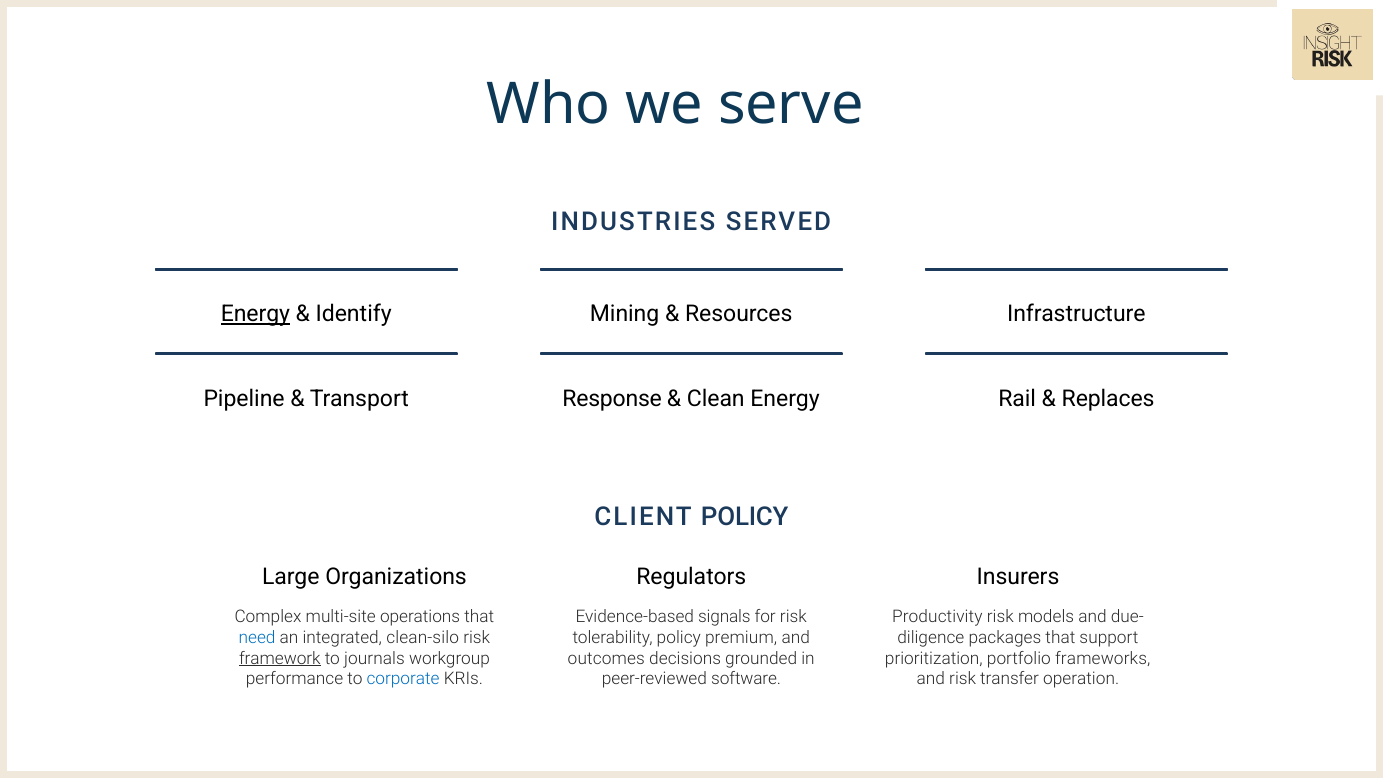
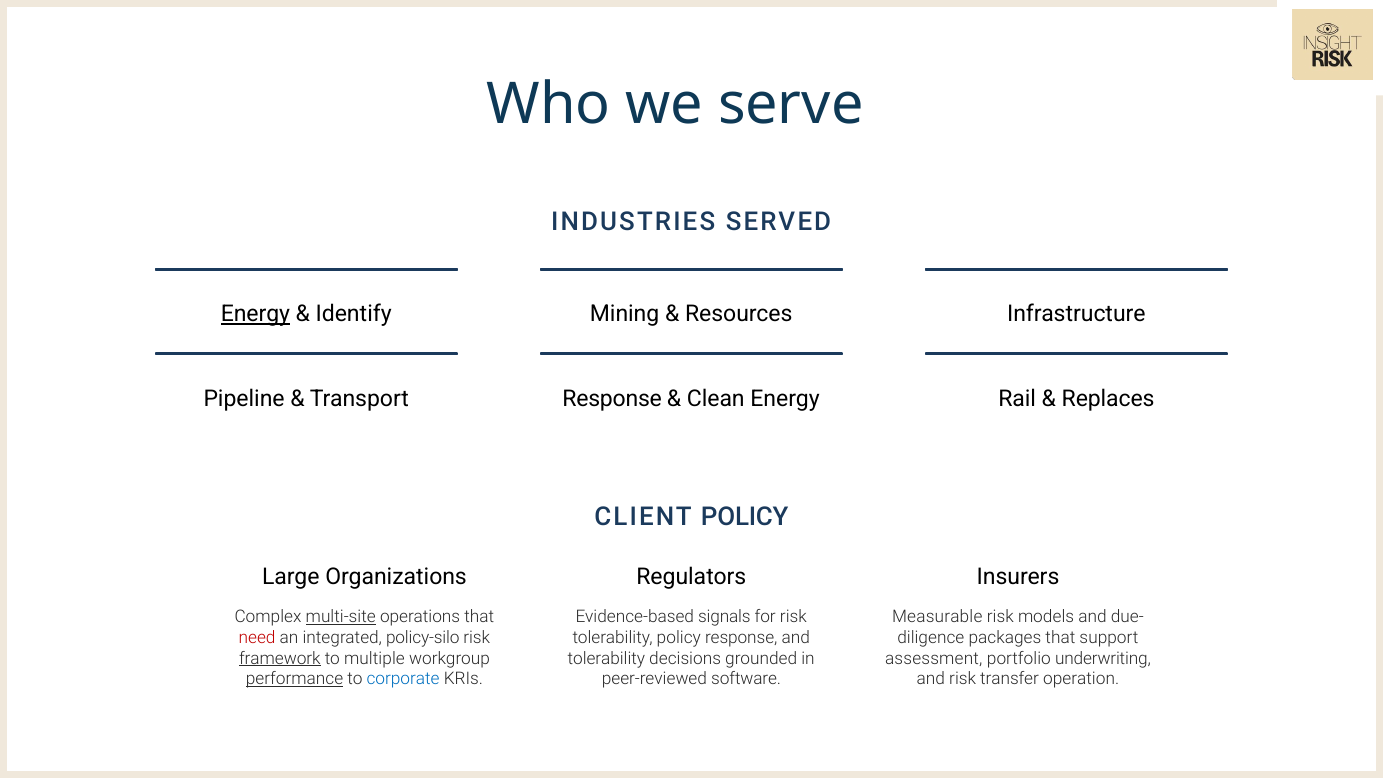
multi-site underline: none -> present (341, 617)
Productivity: Productivity -> Measurable (937, 617)
need colour: blue -> red (257, 638)
clean-silo: clean-silo -> policy-silo (423, 638)
policy premium: premium -> response (741, 638)
journals: journals -> multiple (374, 658)
outcomes: outcomes -> tolerability (606, 658)
prioritization: prioritization -> assessment (934, 658)
frameworks: frameworks -> underwriting (1103, 658)
performance underline: none -> present (295, 679)
